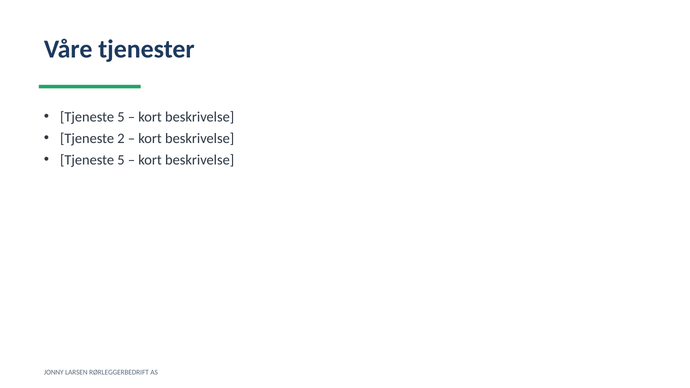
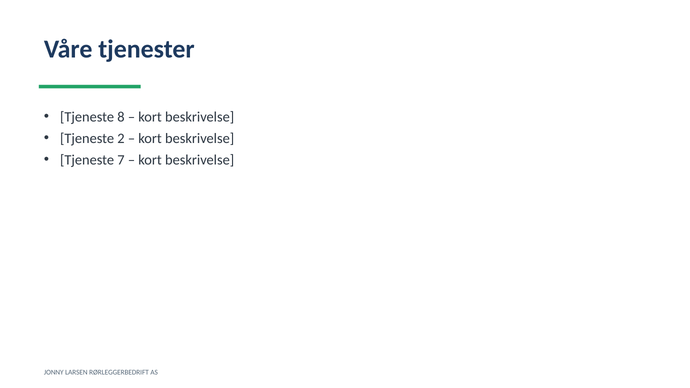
5: 5 -> 8 (121, 117)
5: 5 -> 7 (121, 160)
